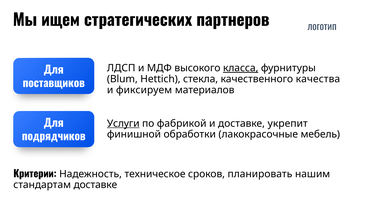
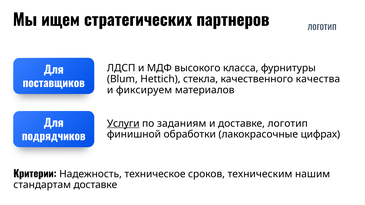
класса underline: present -> none (241, 68)
фабрикой: фабрикой -> заданиям (182, 124)
доставке укрепит: укрепит -> логотип (288, 124)
мебель: мебель -> цифрах (320, 135)
планировать: планировать -> техническим (260, 174)
